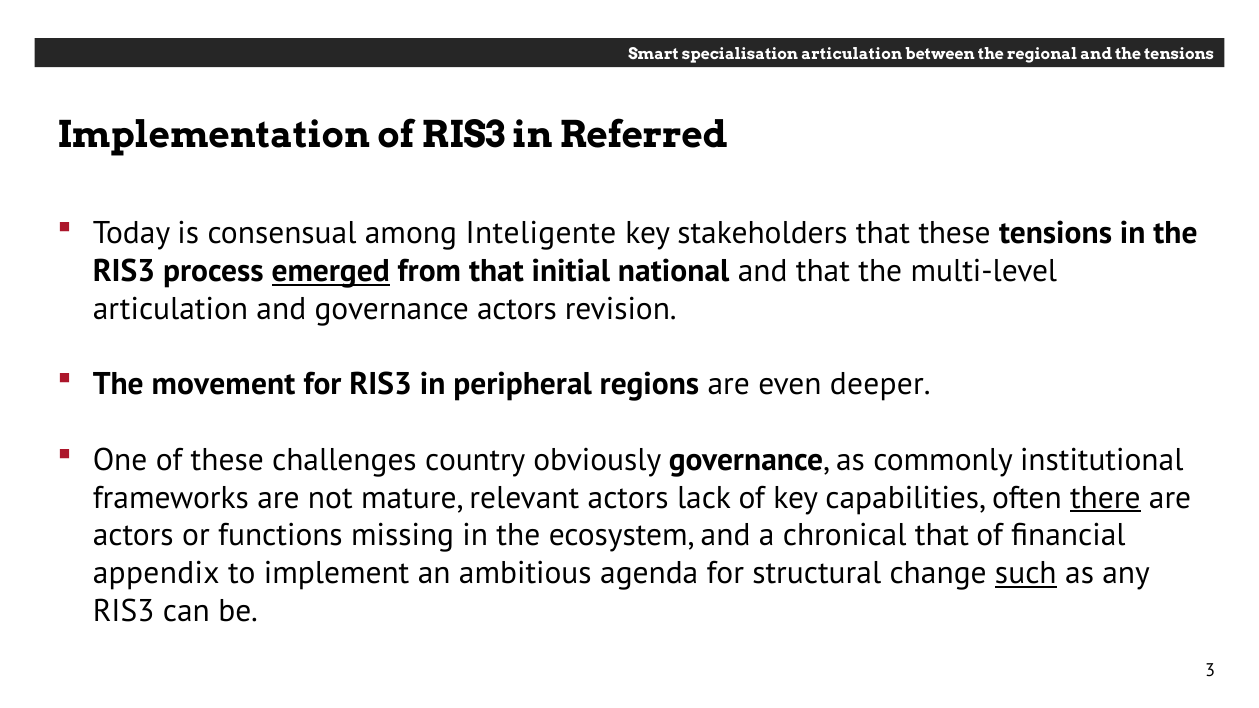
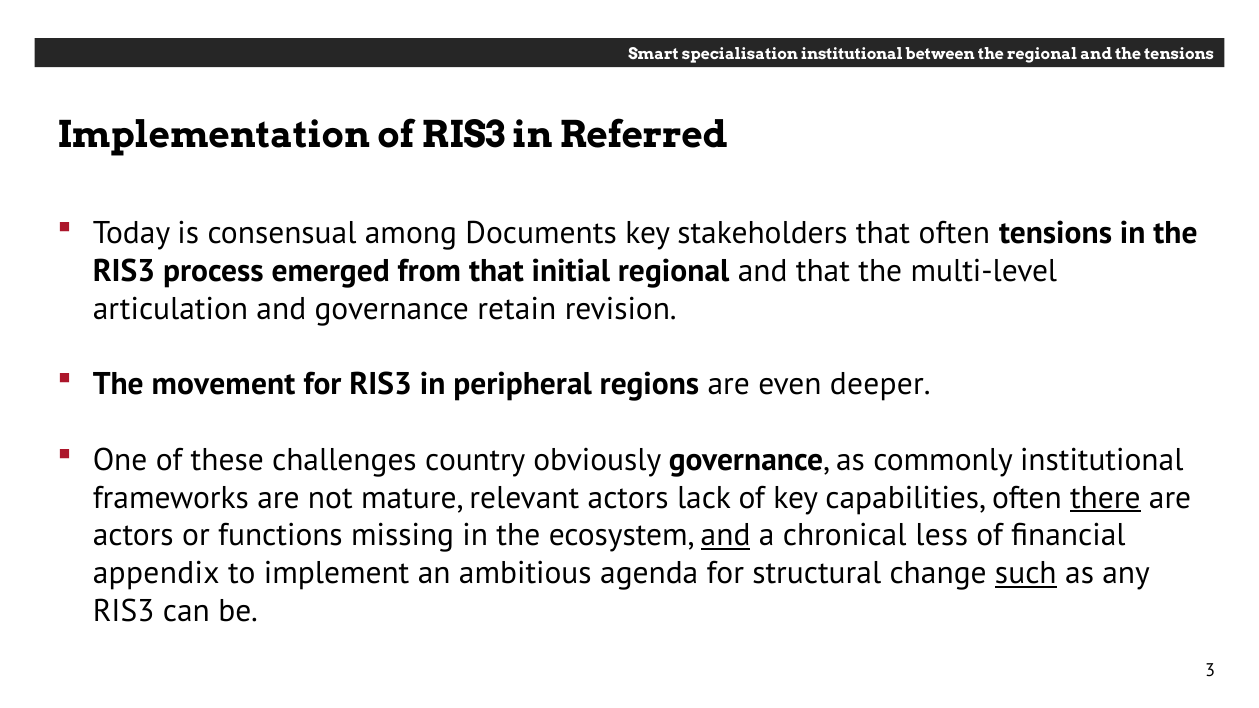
specialisation articulation: articulation -> institutional (852, 54)
Inteligente: Inteligente -> Documents (541, 234)
that these: these -> often (954, 234)
emerged underline: present -> none (331, 271)
initial national: national -> regional (674, 271)
governance actors: actors -> retain (517, 309)
and underline: none -> present (726, 536)
chronical that: that -> less (942, 536)
